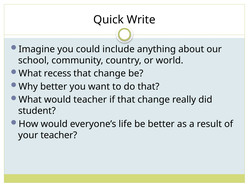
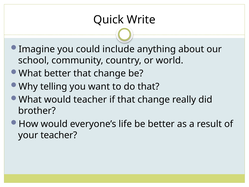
What recess: recess -> better (58, 73)
Why better: better -> telling (54, 86)
student: student -> brother (37, 111)
